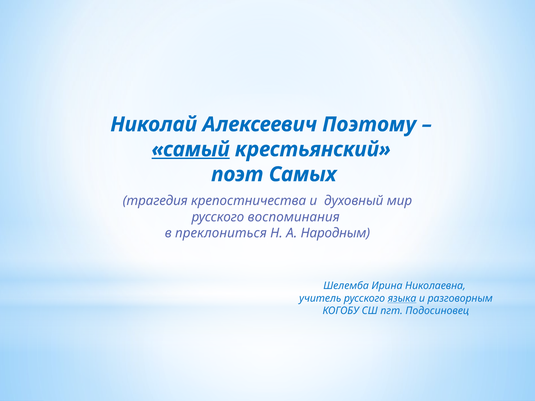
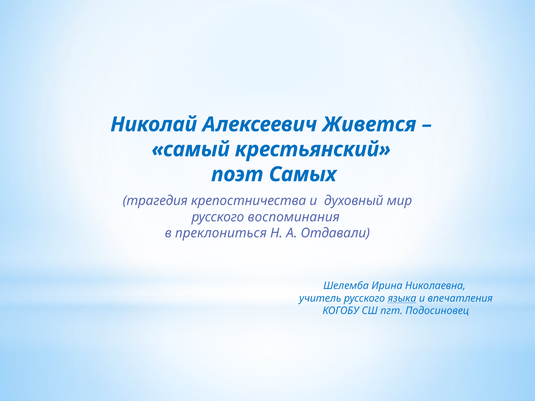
Поэтому: Поэтому -> Живется (369, 125)
самый underline: present -> none (191, 149)
Народным: Народным -> Отдавали (335, 233)
разговорным: разговорным -> впечатления (460, 299)
